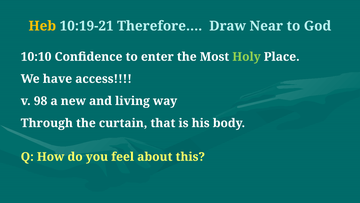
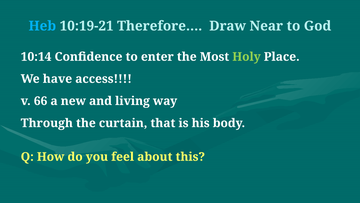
Heb colour: yellow -> light blue (42, 26)
10:10: 10:10 -> 10:14 (36, 57)
98: 98 -> 66 (41, 101)
